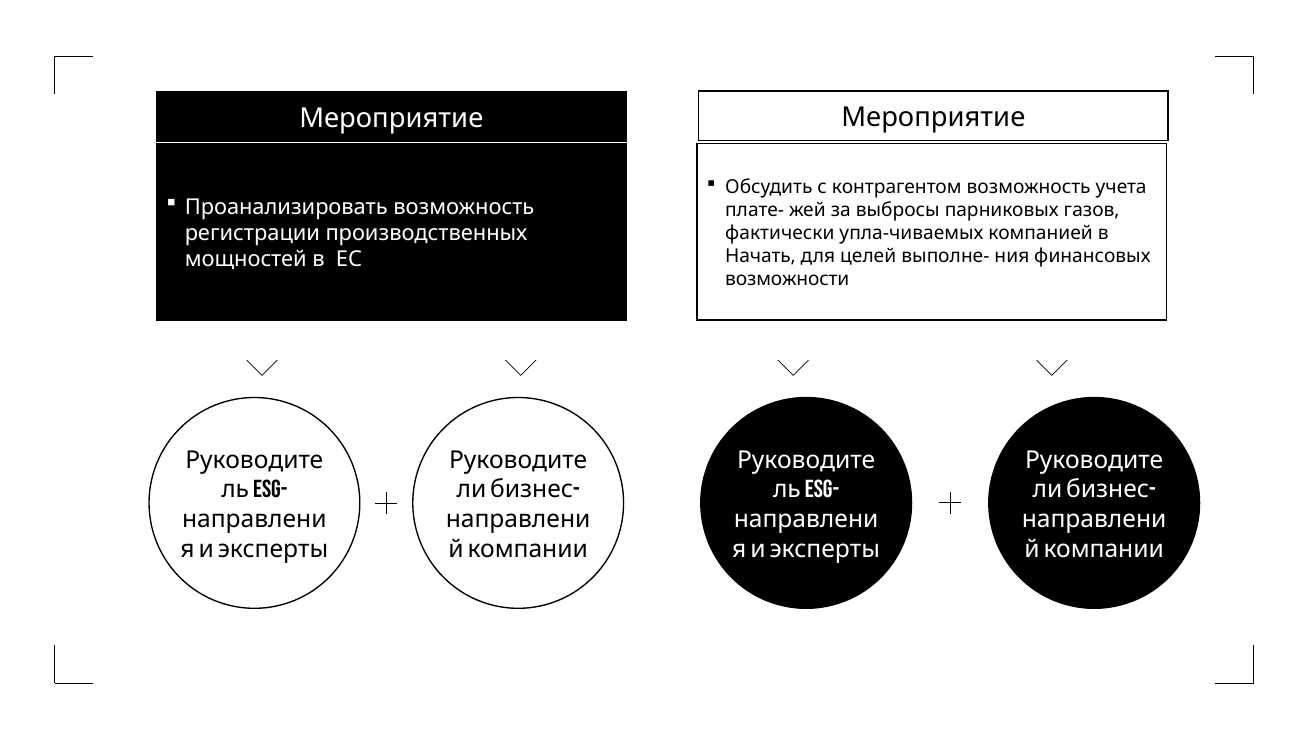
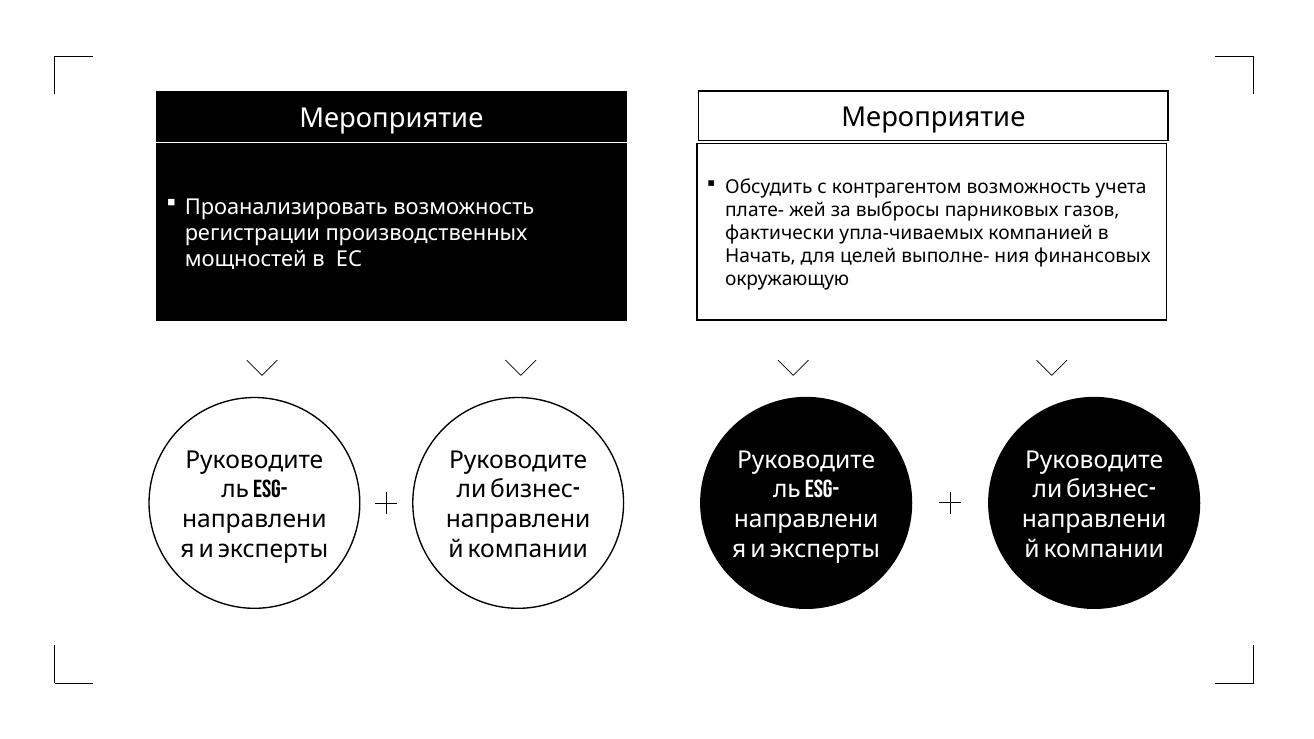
возможности: возможности -> окружающую (787, 279)
